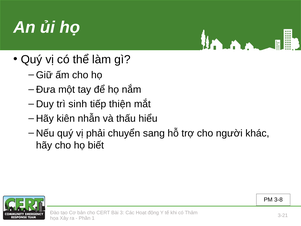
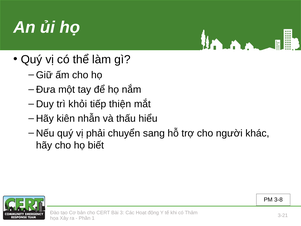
sinh: sinh -> khỏi (78, 104)
